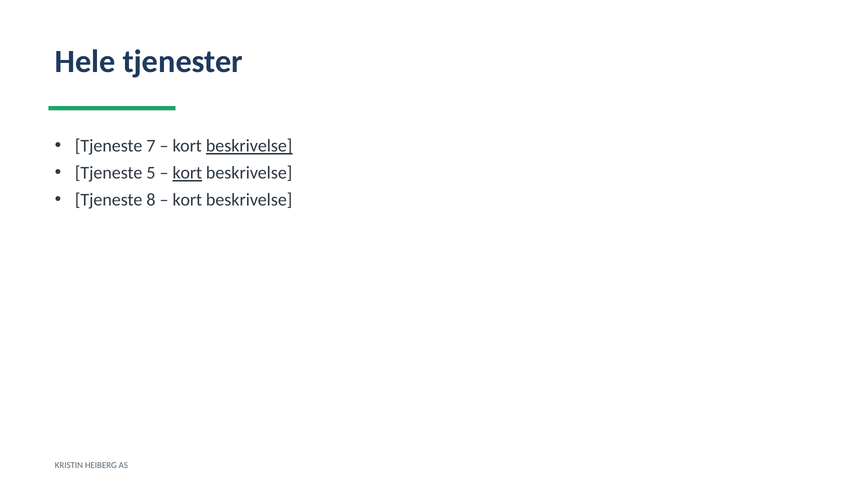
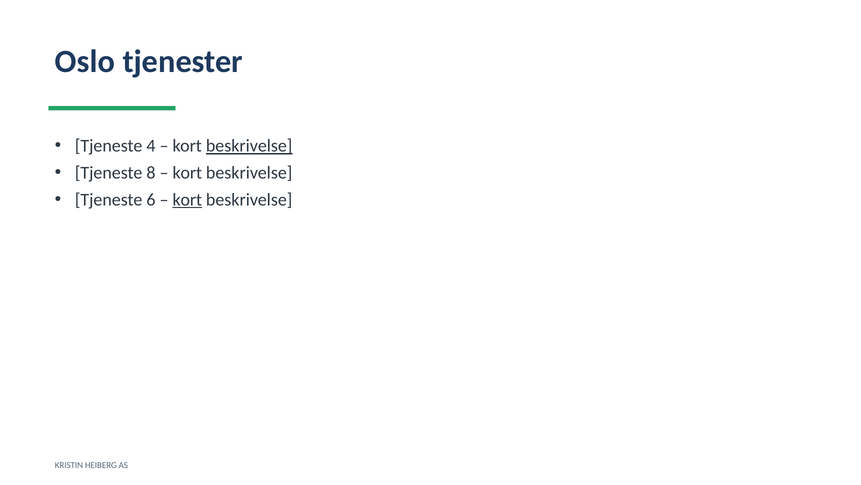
Hele: Hele -> Oslo (85, 61)
7: 7 -> 4 (151, 146)
5: 5 -> 8 (151, 173)
kort underline: present -> none (187, 173)
8: 8 -> 6 (151, 200)
kort underline: none -> present (187, 200)
